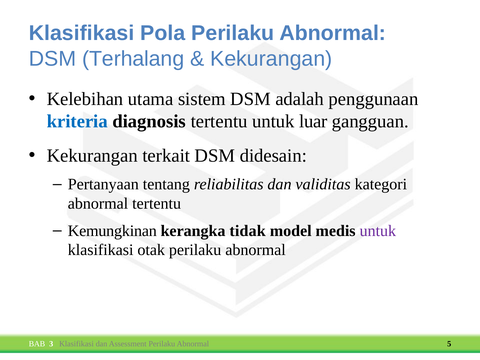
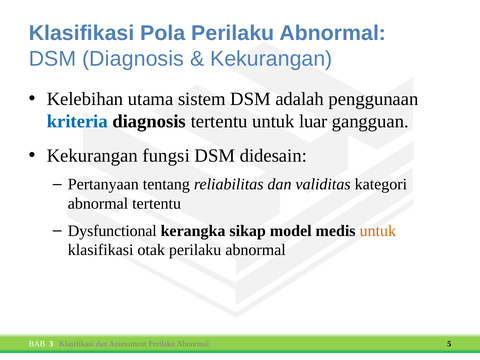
DSM Terhalang: Terhalang -> Diagnosis (133, 59)
terkait: terkait -> fungsi (166, 156)
Kemungkinan: Kemungkinan -> Dysfunctional (112, 231)
tidak: tidak -> sikap (248, 231)
untuk colour: purple -> orange (378, 231)
